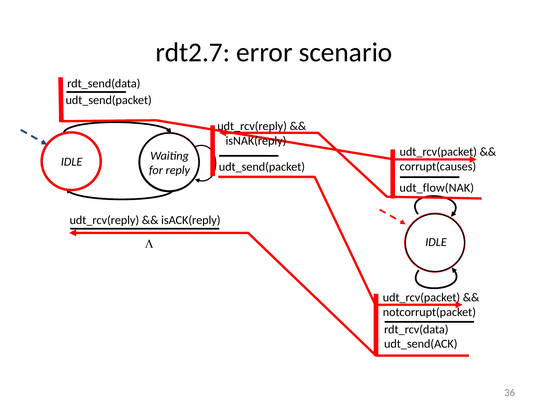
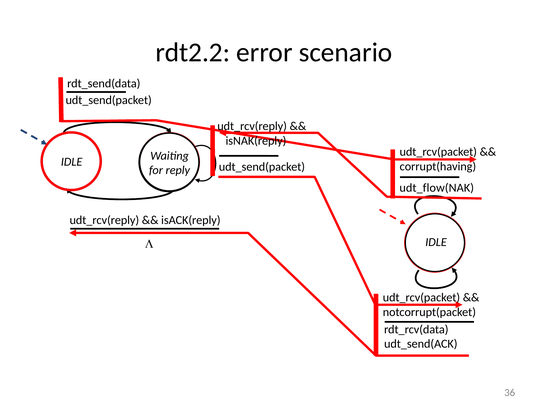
rdt2.7: rdt2.7 -> rdt2.2 (193, 53)
corrupt(causes: corrupt(causes -> corrupt(having (438, 166)
